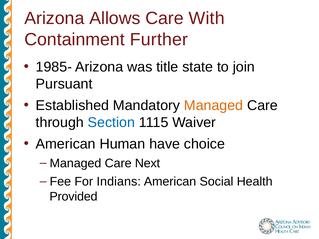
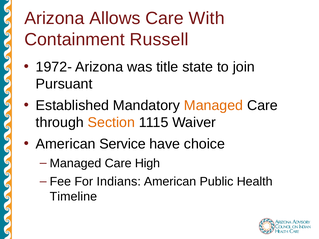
Further: Further -> Russell (159, 40)
1985-: 1985- -> 1972- (54, 67)
Section colour: blue -> orange (111, 123)
Human: Human -> Service (122, 144)
Next: Next -> High (147, 163)
Social: Social -> Public (216, 182)
Provided: Provided -> Timeline (73, 197)
